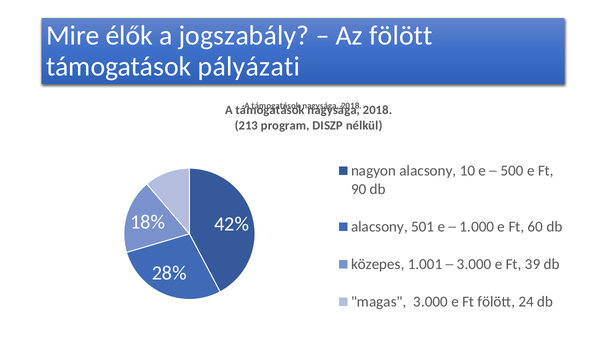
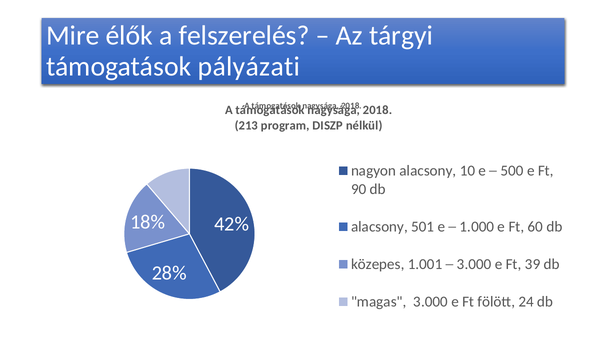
jogszabály: jogszabály -> felszerelés (244, 36)
Az fölött: fölött -> tárgyi (401, 36)
